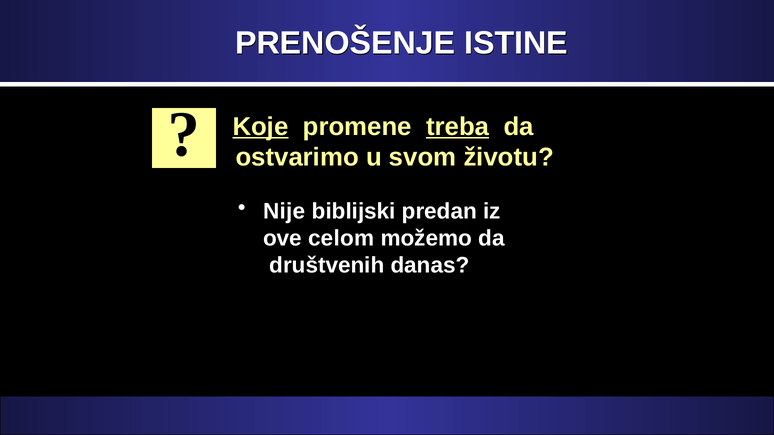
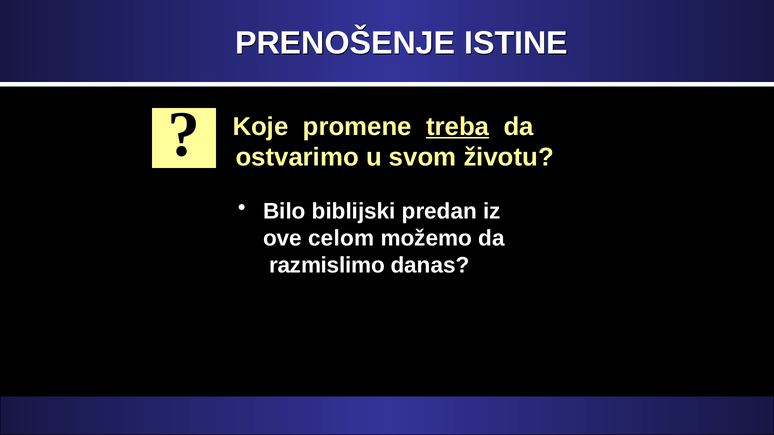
Koje underline: present -> none (261, 127)
Nije: Nije -> Bilo (284, 211)
društvenih: društvenih -> razmislimo (327, 266)
